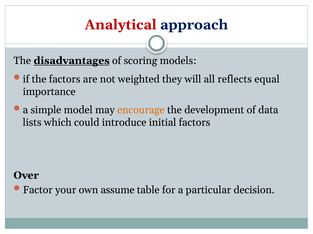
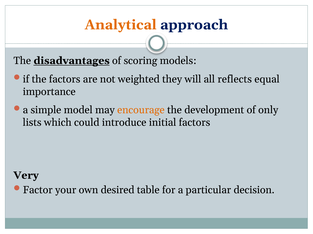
Analytical colour: red -> orange (121, 25)
data: data -> only (268, 110)
Over: Over -> Very (26, 176)
assume: assume -> desired (118, 190)
